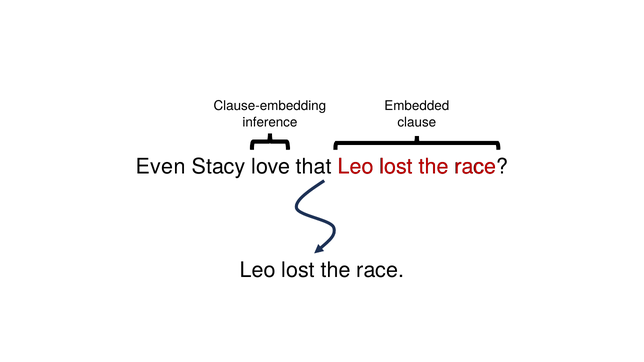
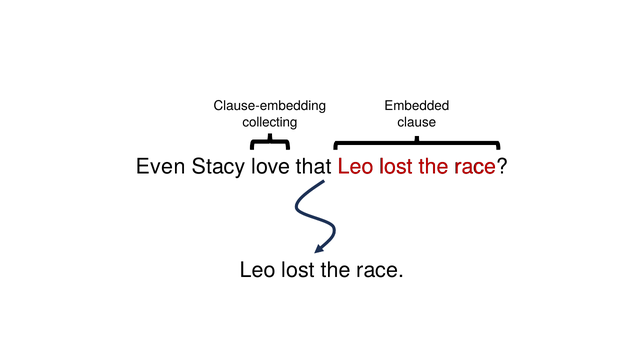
inference: inference -> collecting (270, 122)
